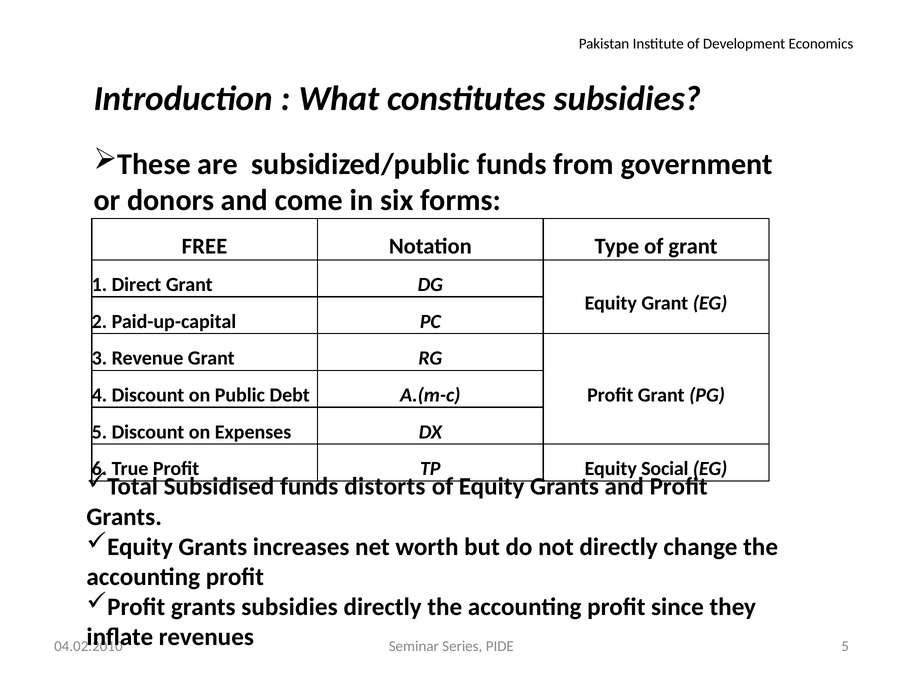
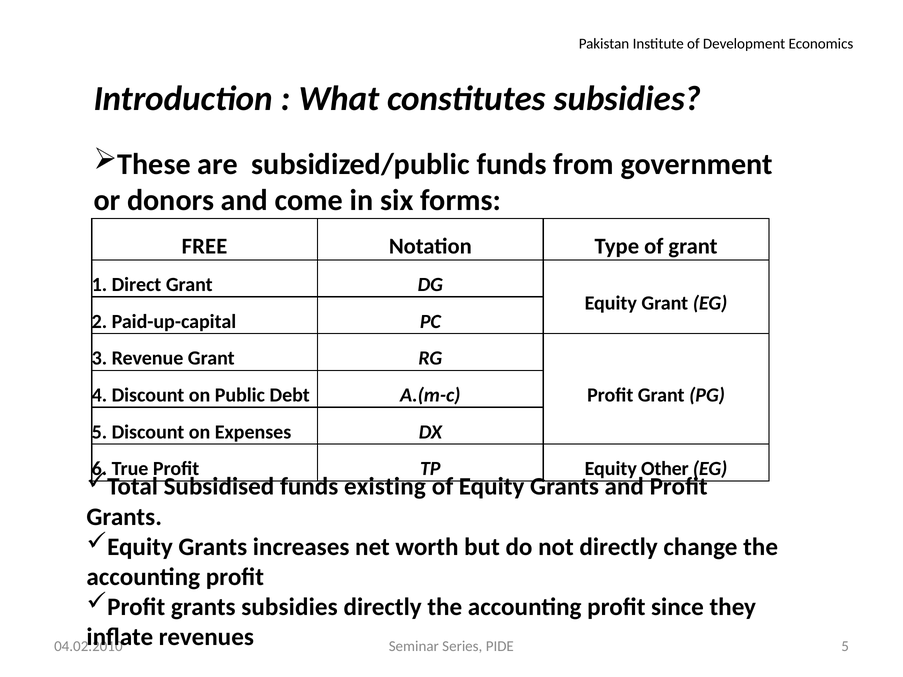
Social: Social -> Other (665, 469)
distorts: distorts -> existing (385, 487)
